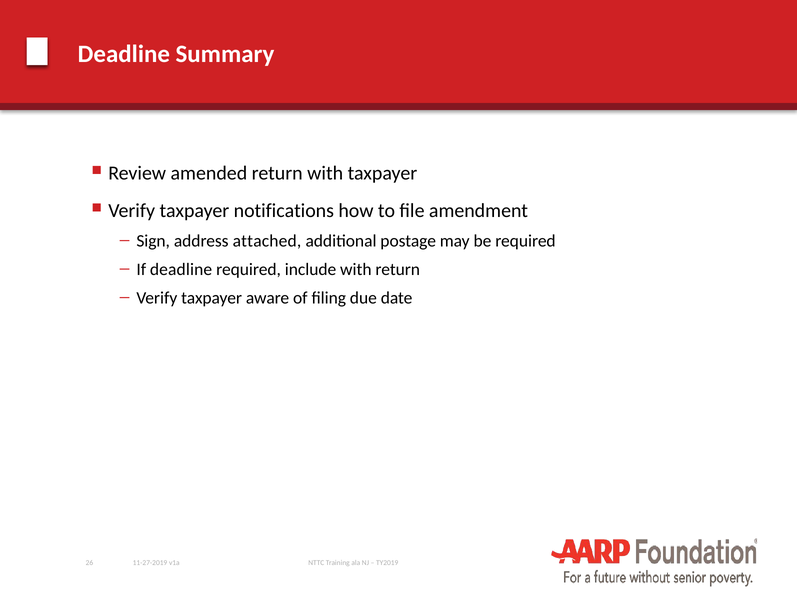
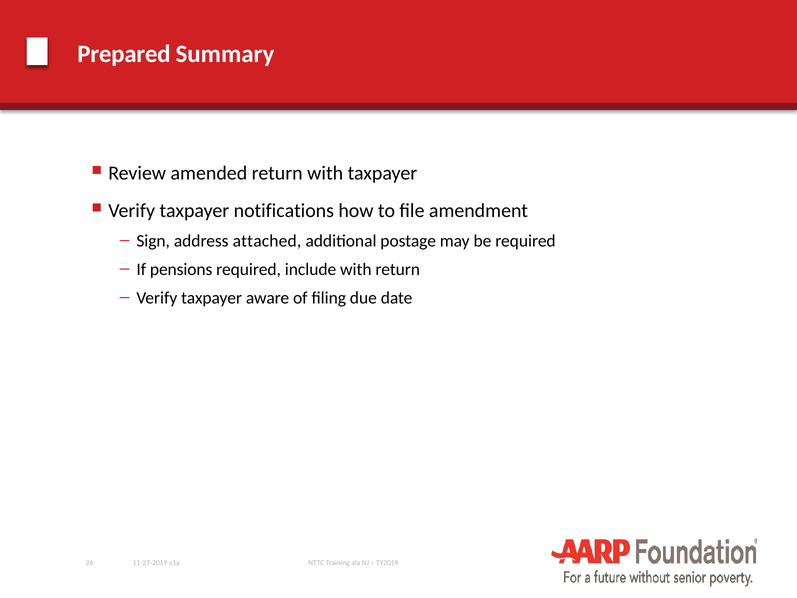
Deadline: Deadline -> Prepared (124, 54)
If deadline: deadline -> pensions (181, 269)
